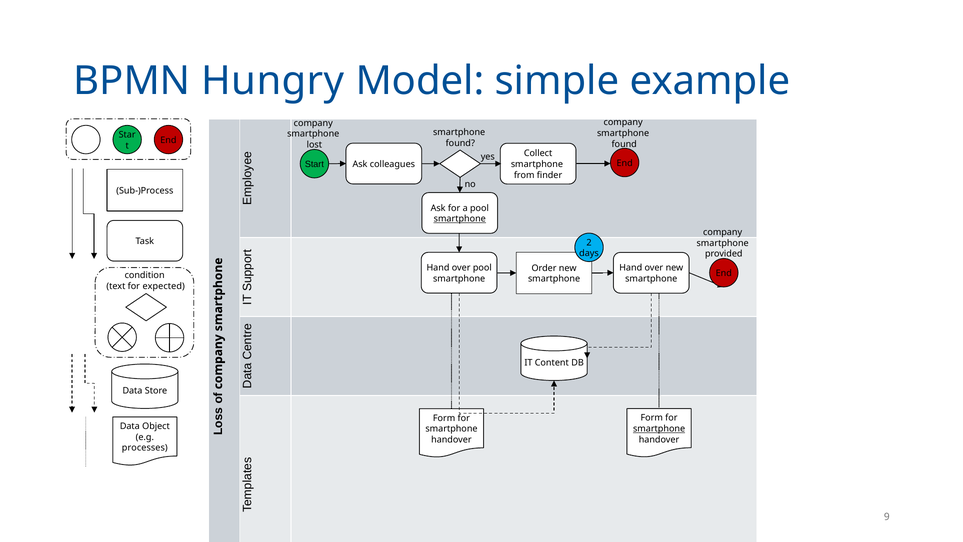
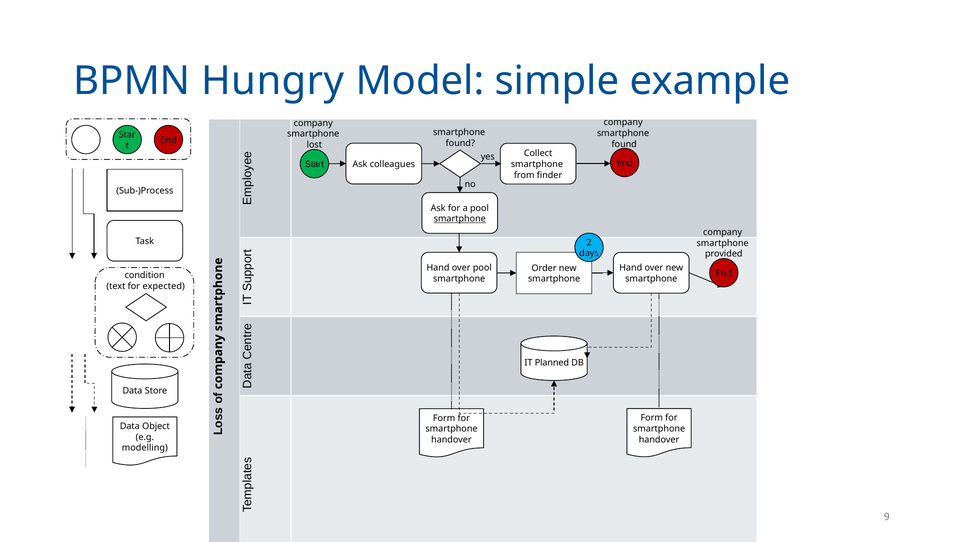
Content: Content -> Planned (552, 362)
smartphone underline: present -> none (659, 429)
processes: processes -> modelling (145, 448)
